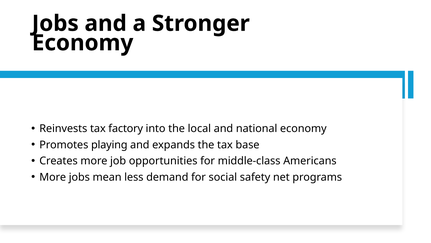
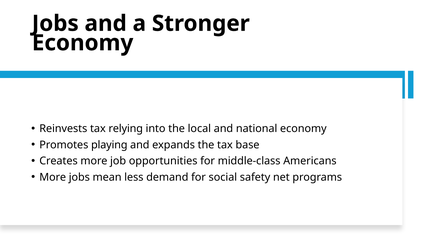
factory: factory -> relying (126, 128)
